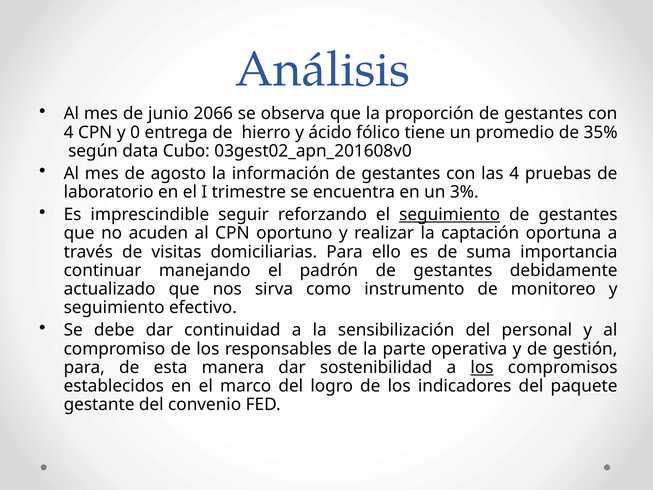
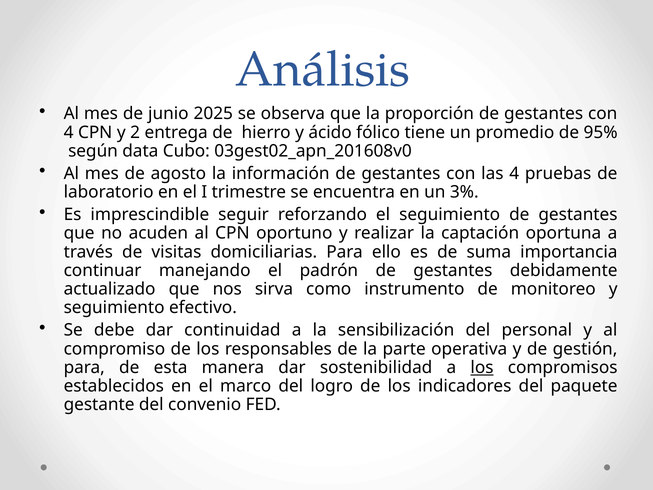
2066: 2066 -> 2025 (213, 114)
0: 0 -> 2 (135, 132)
35%: 35% -> 95% (601, 132)
seguimiento underline: present -> none (450, 215)
